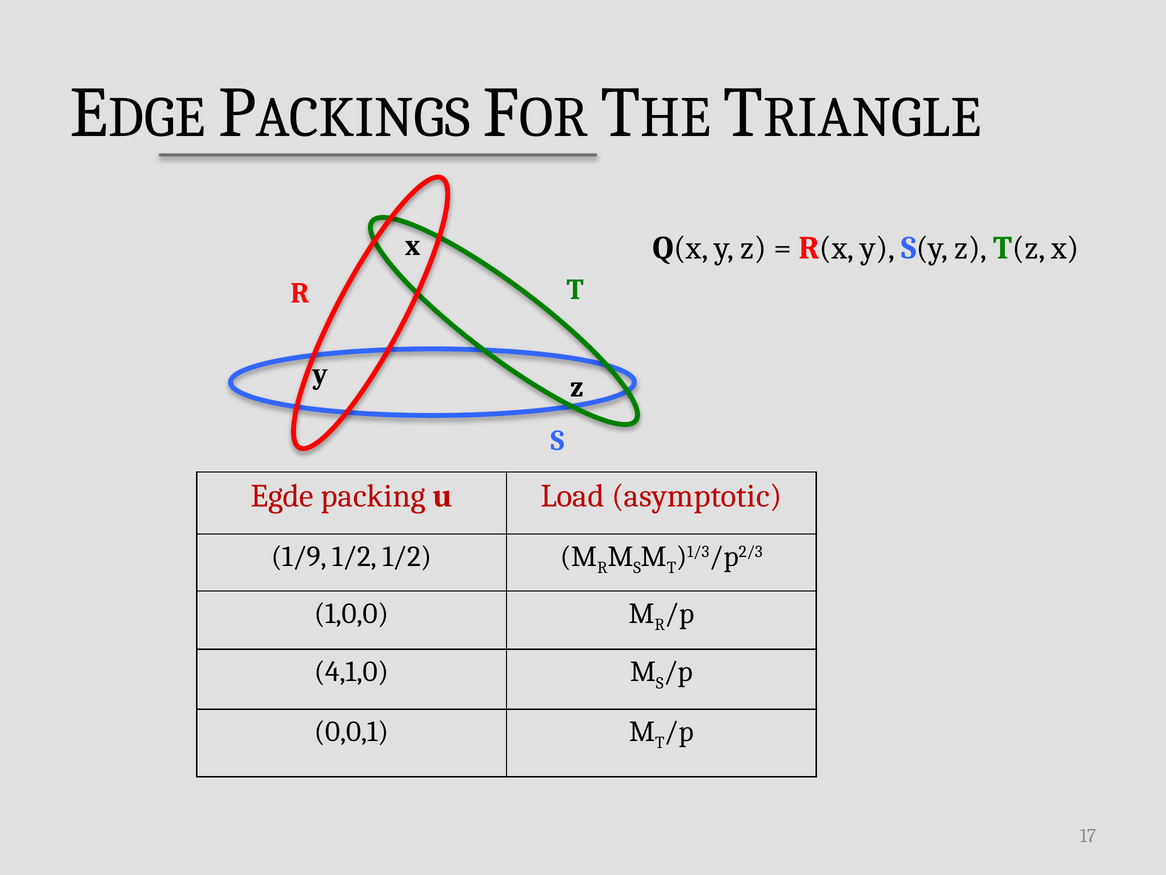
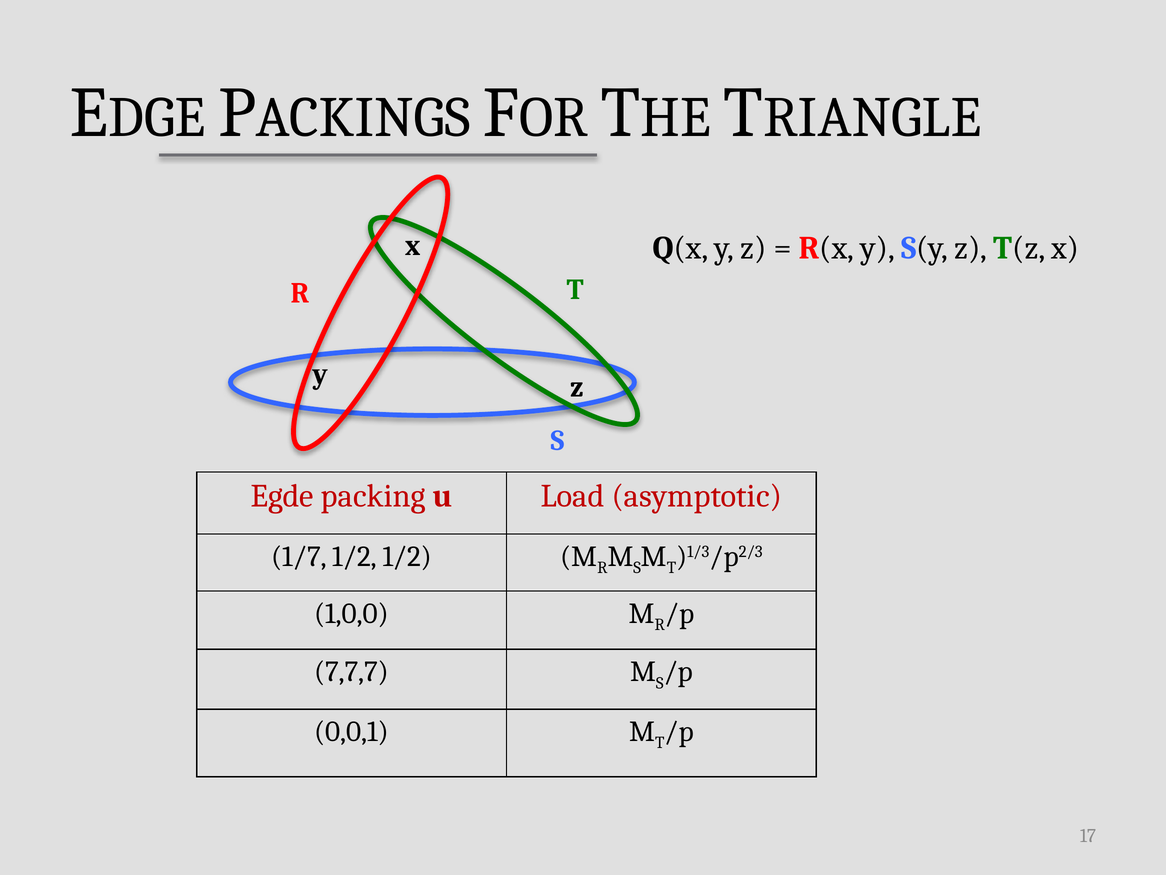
1/9: 1/9 -> 1/7 (299, 556)
4,1,0: 4,1,0 -> 7,7,7 (352, 671)
